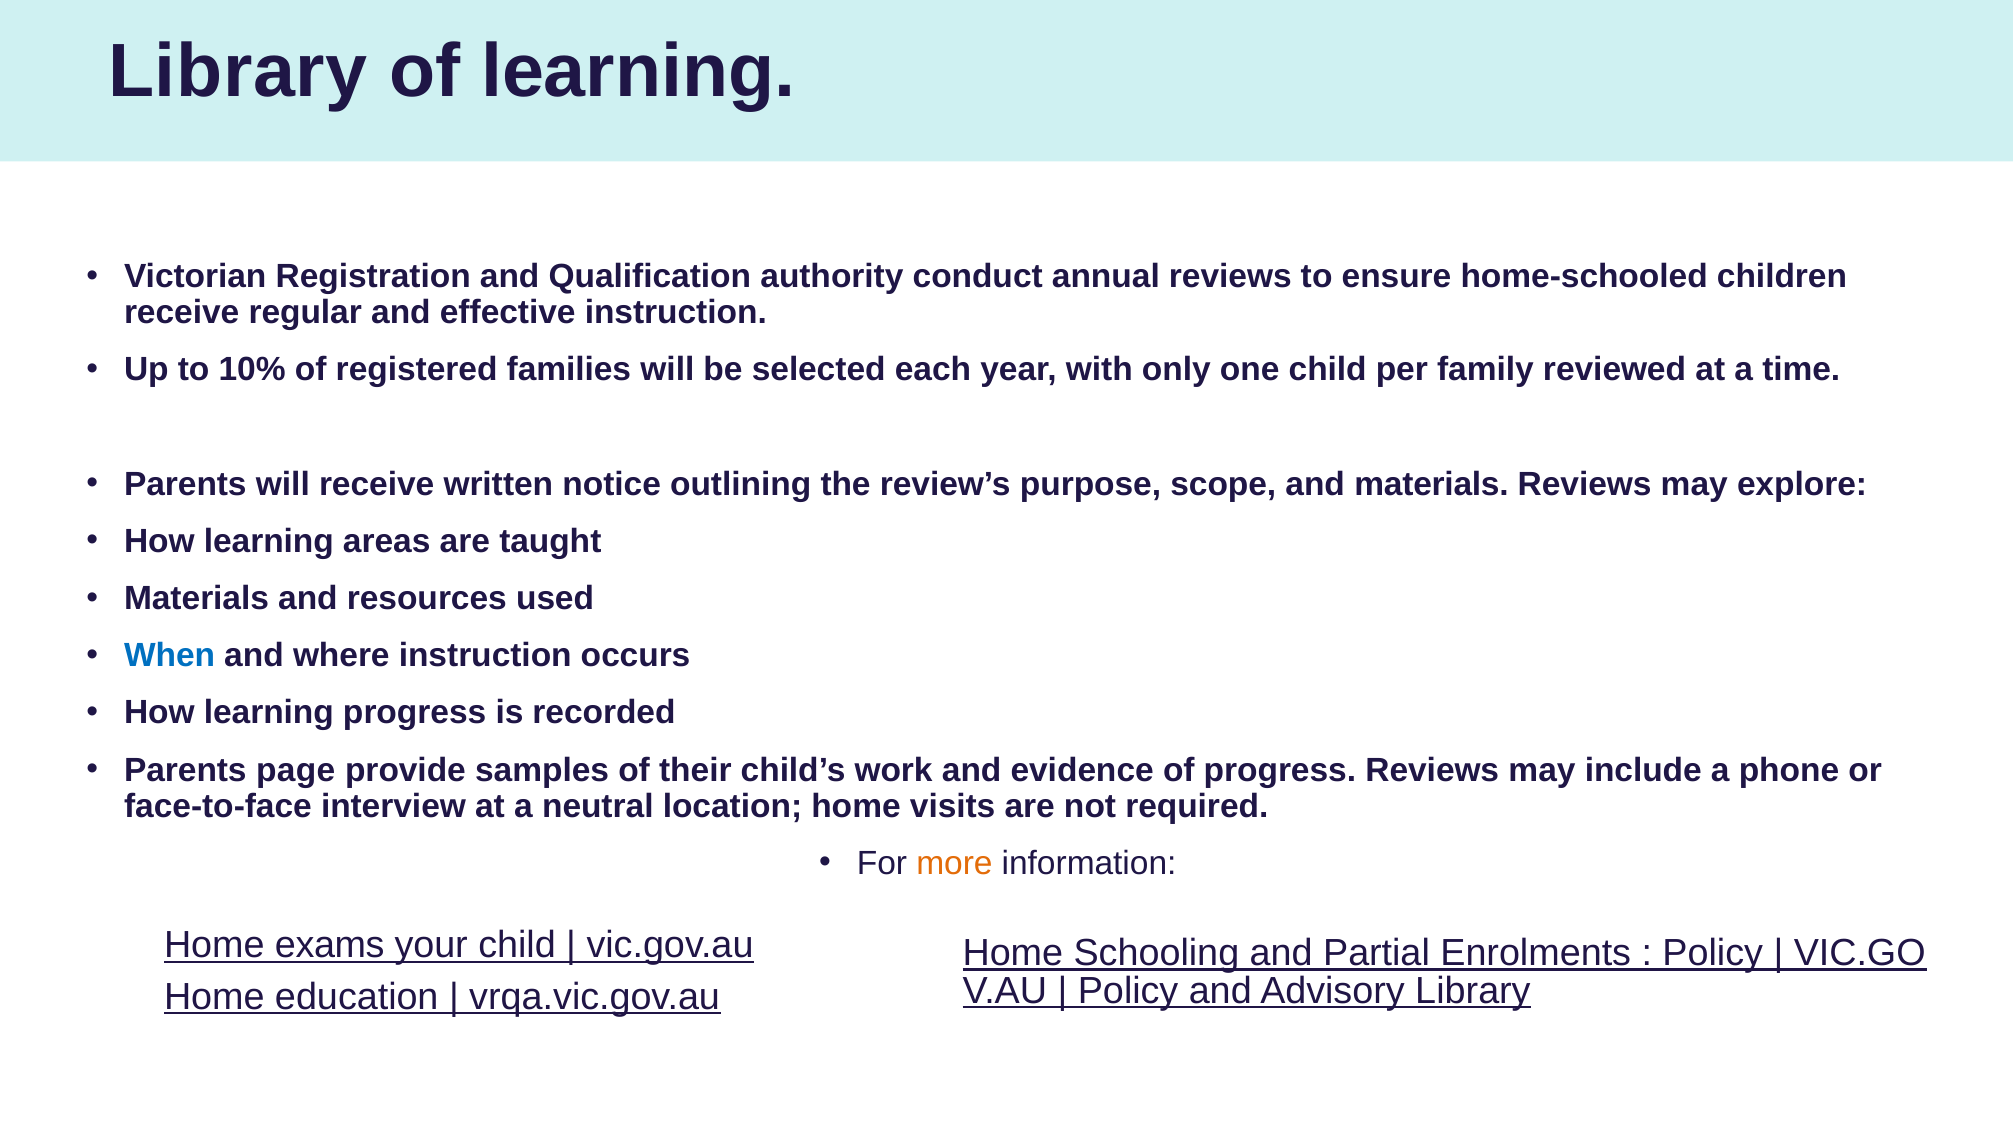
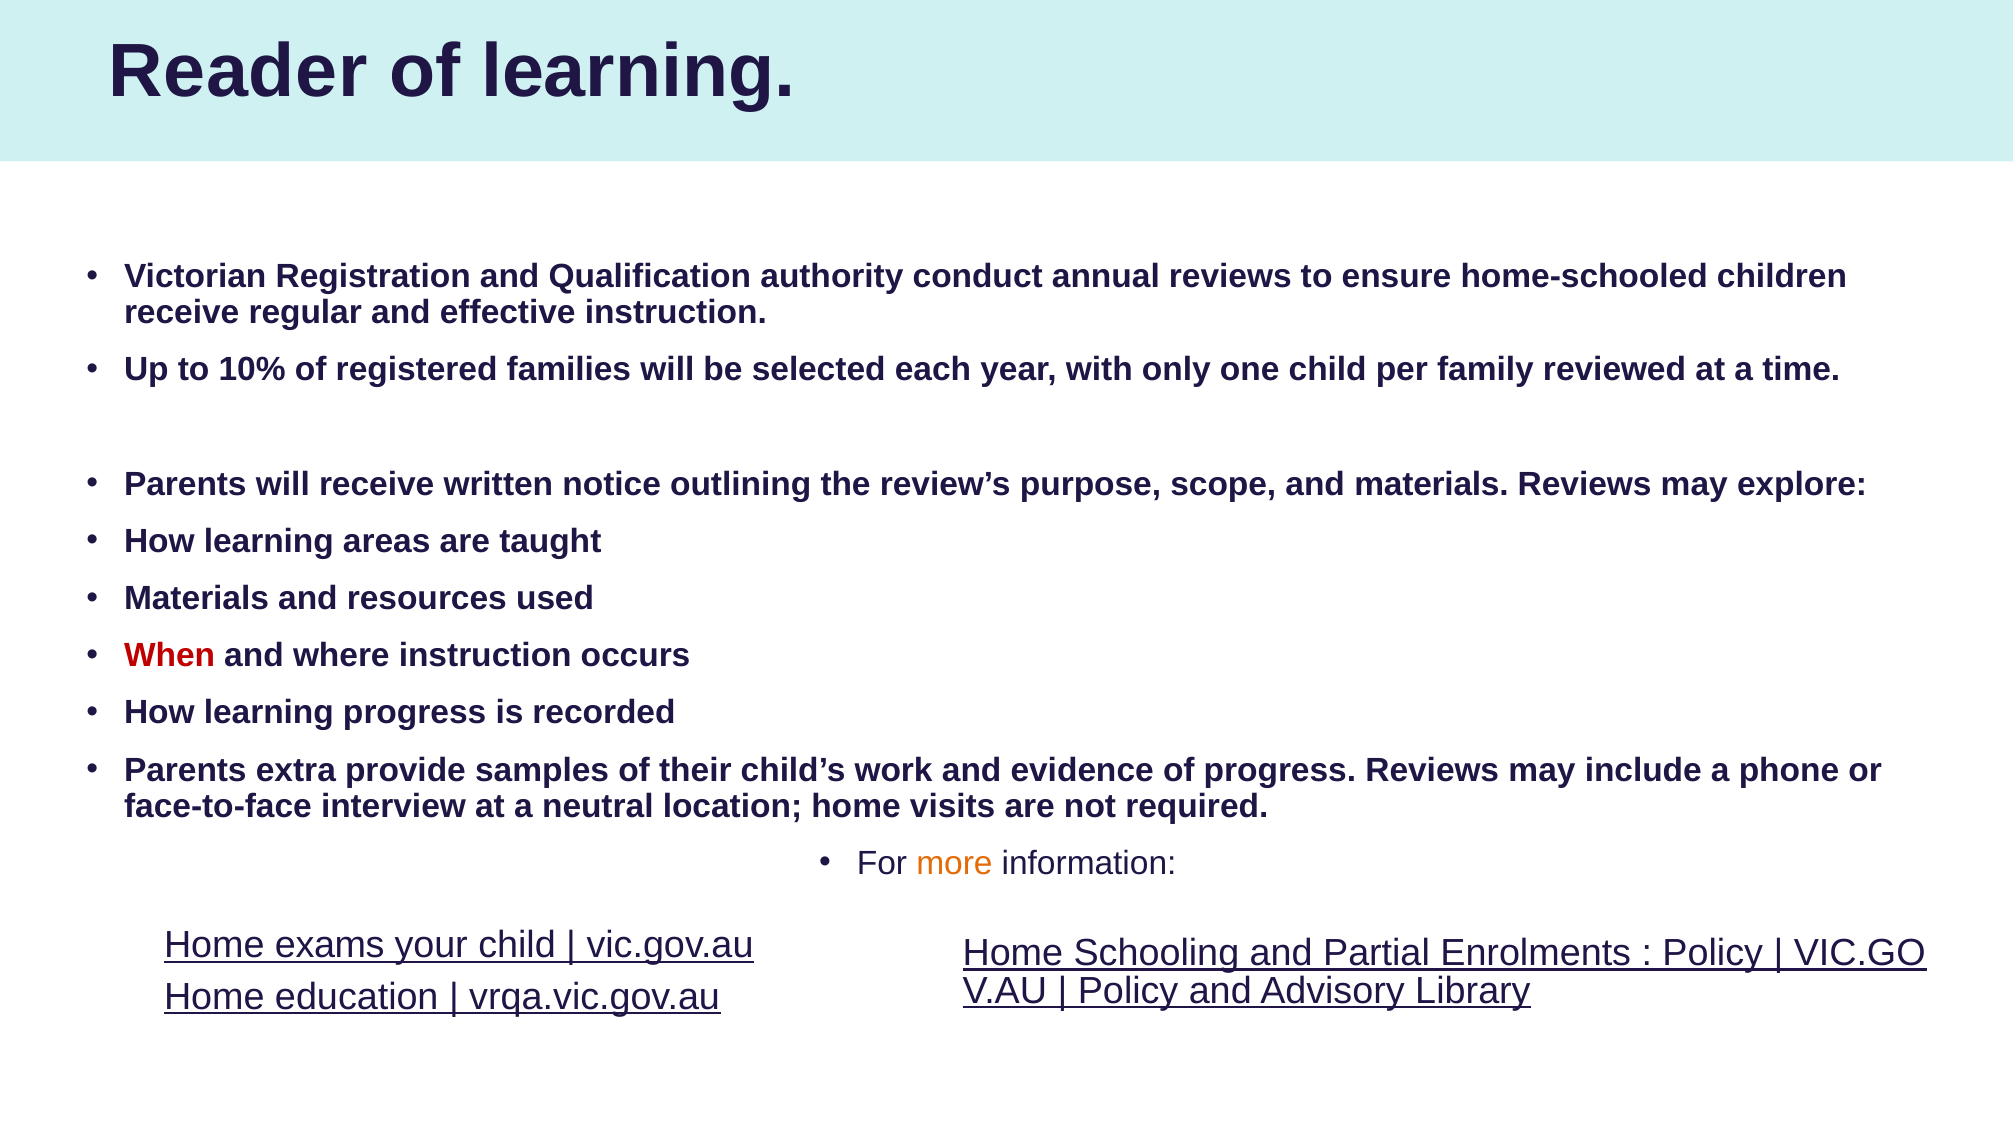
Library: Library -> Reader (238, 72)
When colour: blue -> red (170, 656)
page: page -> extra (296, 770)
